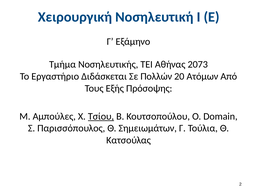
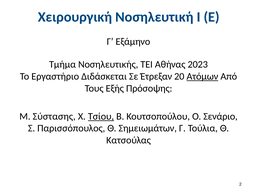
2073: 2073 -> 2023 (198, 64)
Πολλών: Πολλών -> Έτρεξαν (156, 76)
Ατόμων underline: none -> present (202, 76)
Αμπούλες: Αμπούλες -> Σύστασης (54, 116)
Domain: Domain -> Σενάριο (220, 116)
